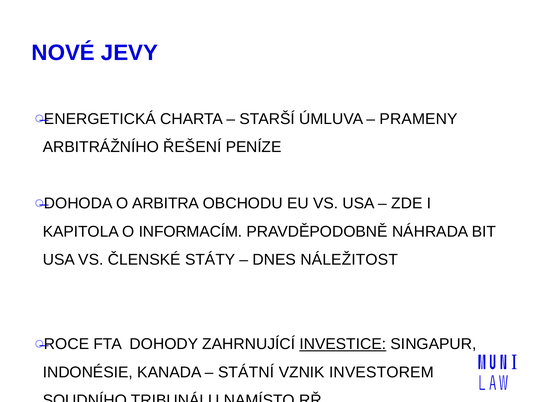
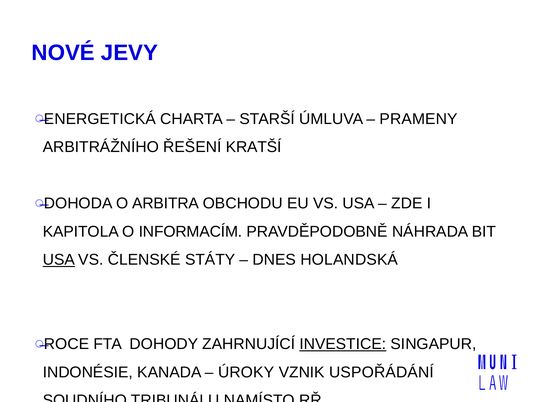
PENÍZE: PENÍZE -> KRATŠÍ (254, 147)
USA underline: none -> present (59, 260)
NÁLEŽITOST: NÁLEŽITOST -> HOLANDSKÁ (349, 260)
STÁTNÍ: STÁTNÍ -> ÚROKY (246, 372)
INVESTOREM: INVESTOREM -> USPOŘÁDÁNÍ (381, 372)
